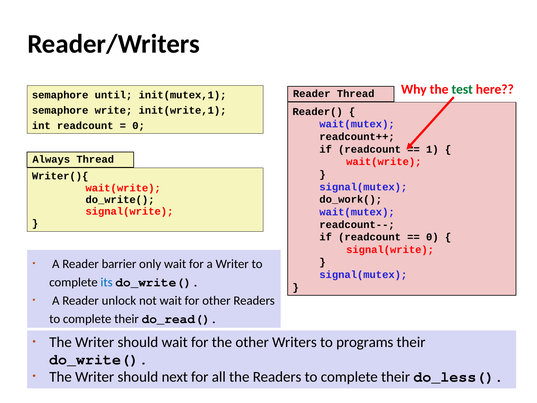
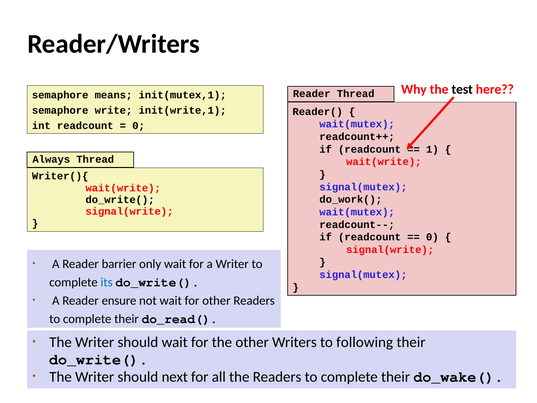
test colour: green -> black (462, 89)
until: until -> means (114, 95)
unlock: unlock -> ensure (119, 300)
programs: programs -> following (365, 342)
do_less(: do_less( -> do_wake( (458, 377)
